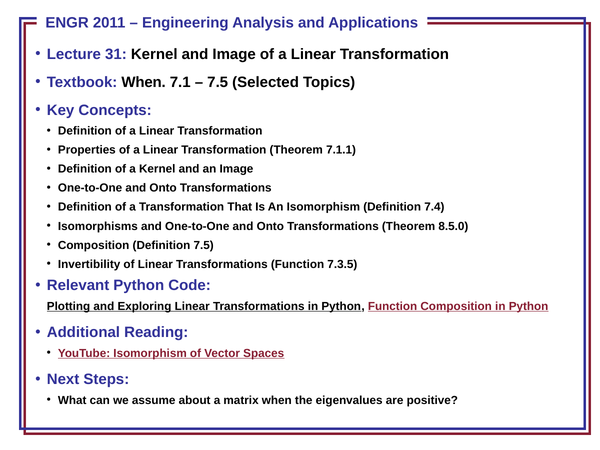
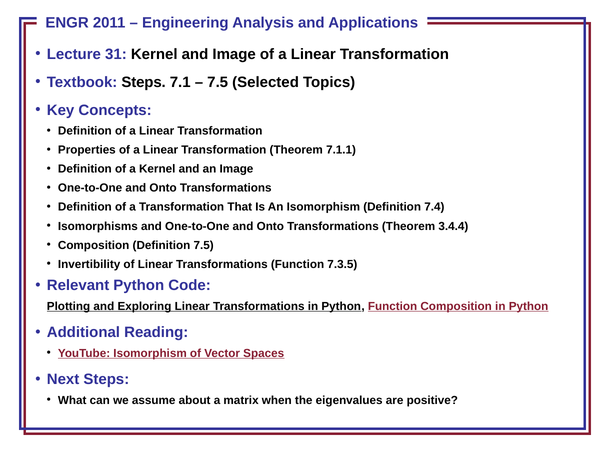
Textbook When: When -> Steps (144, 82)
8.5.0: 8.5.0 -> 3.4.4 (453, 226)
